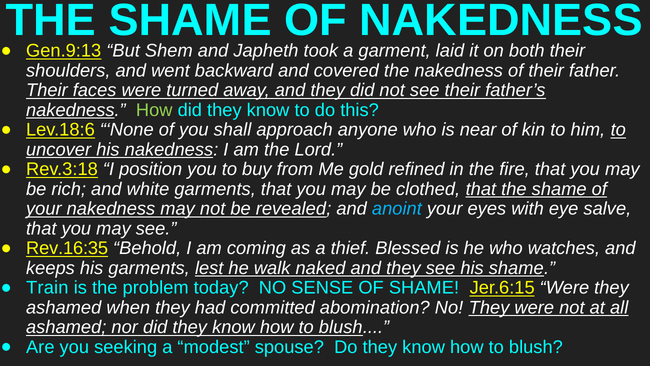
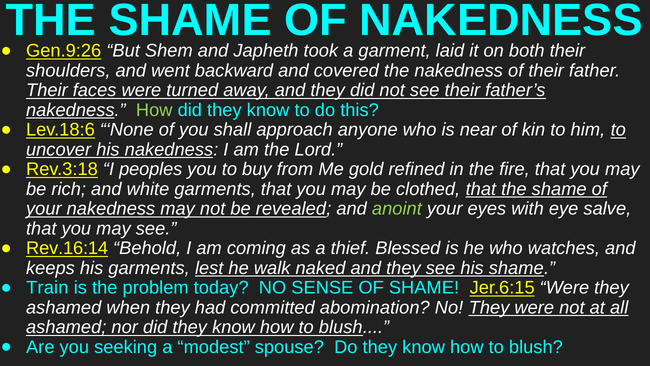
Gen.9:13: Gen.9:13 -> Gen.9:26 (64, 51)
position: position -> peoples (151, 169)
anoint colour: light blue -> light green (397, 209)
Rev.16:35: Rev.16:35 -> Rev.16:14 (67, 248)
